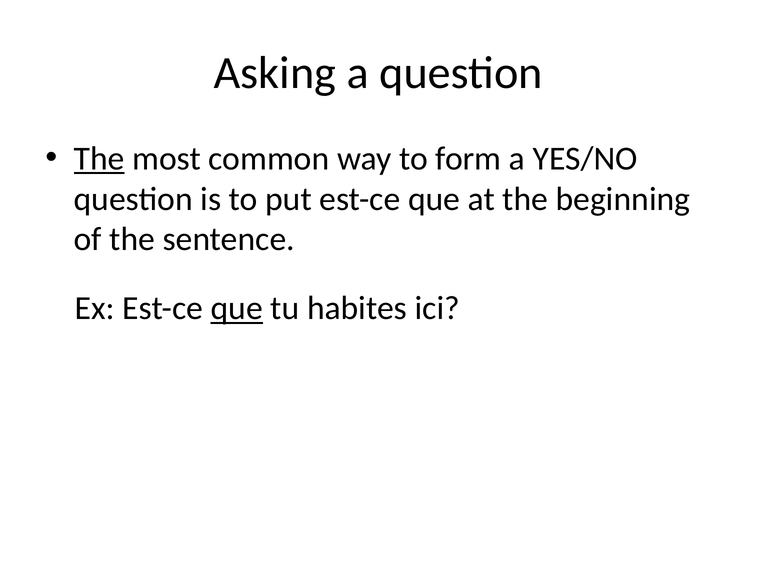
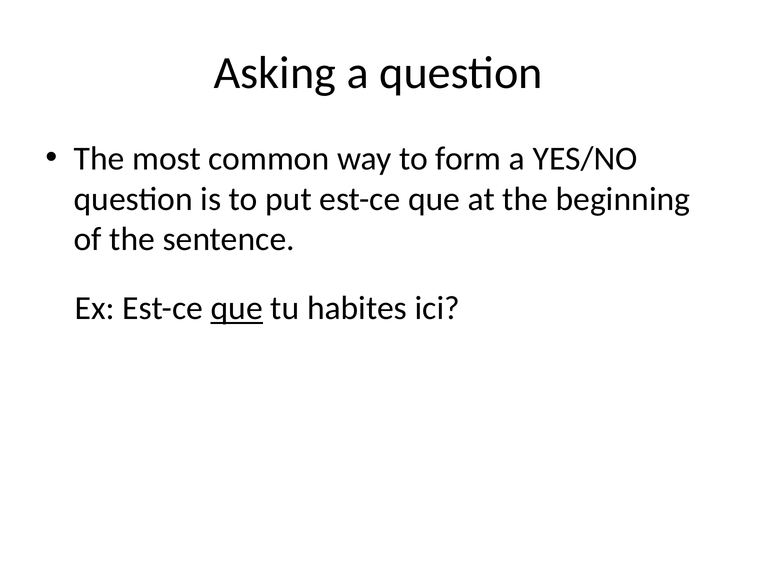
The underline: present -> none (99, 159)
